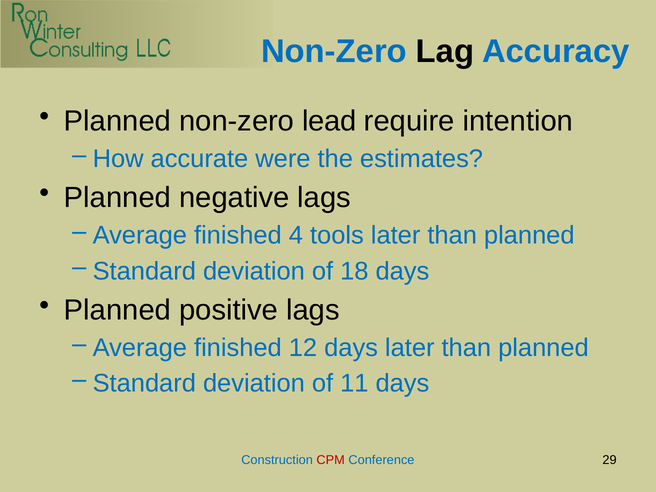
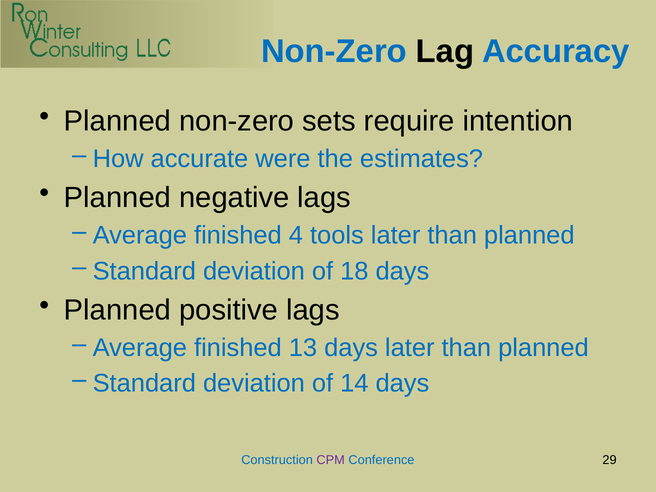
lead: lead -> sets (329, 121)
12: 12 -> 13 (303, 348)
11: 11 -> 14 (354, 384)
CPM colour: red -> purple (331, 460)
